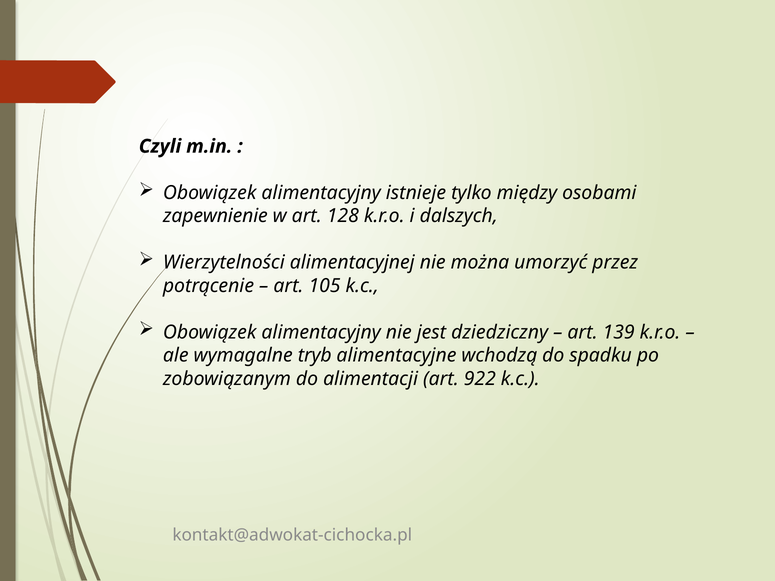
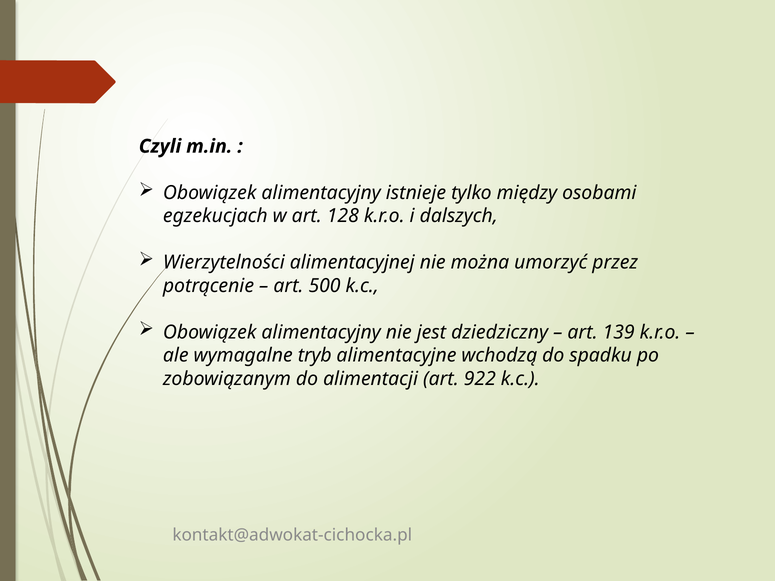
zapewnienie: zapewnienie -> egzekucjach (215, 216)
105: 105 -> 500 (325, 286)
